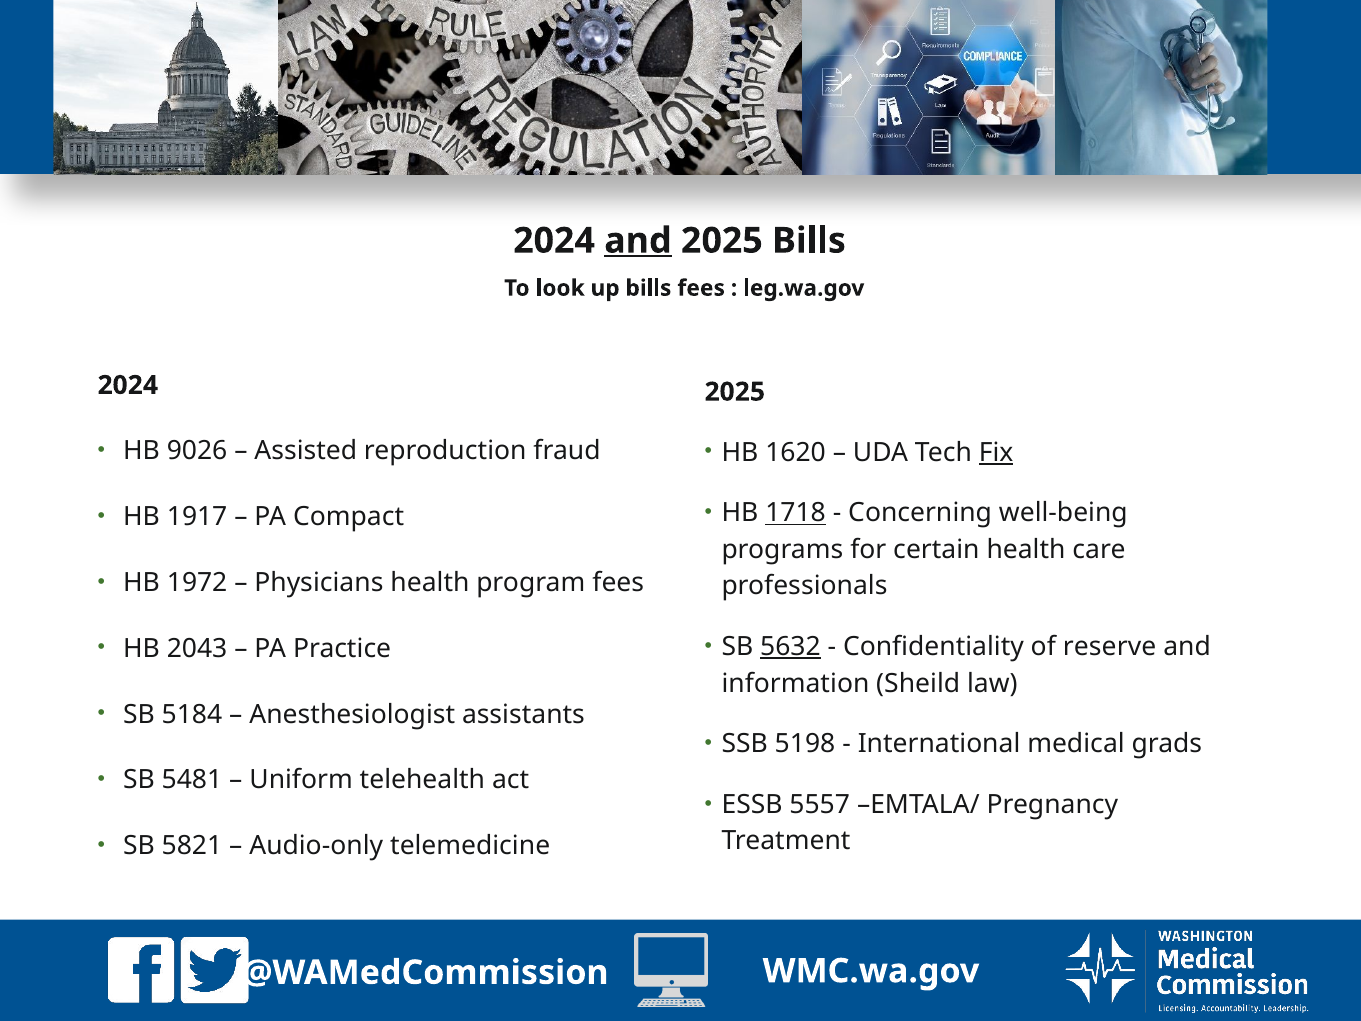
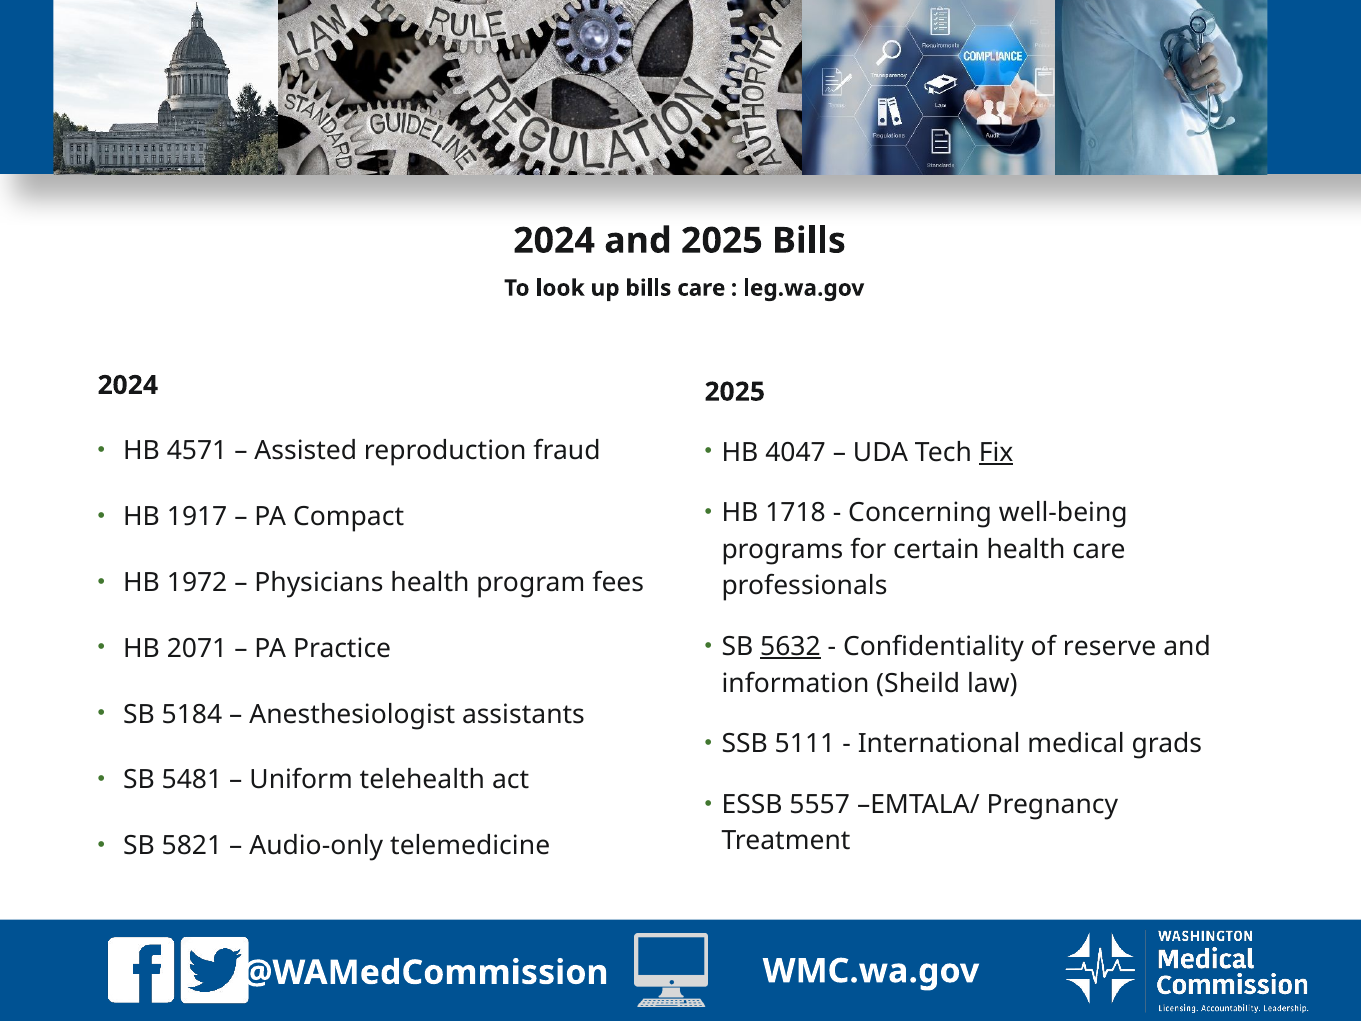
and underline: present -> none (638, 241)
bills fees: fees -> care (701, 288)
9026: 9026 -> 4571 (197, 451)
1620: 1620 -> 4047 (796, 452)
1718 underline: present -> none (796, 513)
2043: 2043 -> 2071 (197, 648)
5198: 5198 -> 5111 (805, 744)
